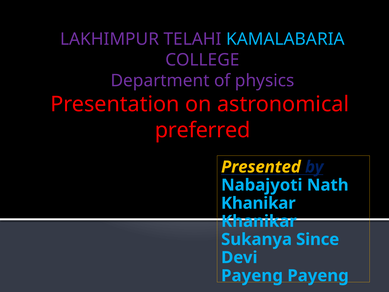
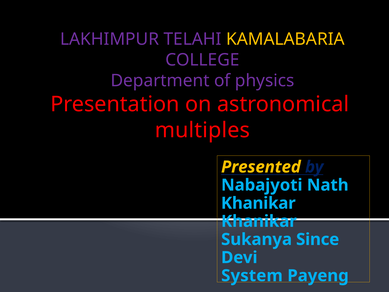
KAMALABARIA colour: light blue -> yellow (285, 39)
preferred: preferred -> multiples (202, 130)
Payeng: Payeng -> System (252, 275)
